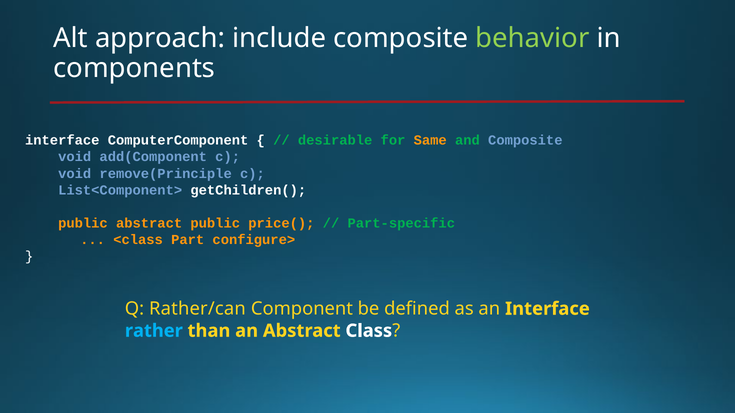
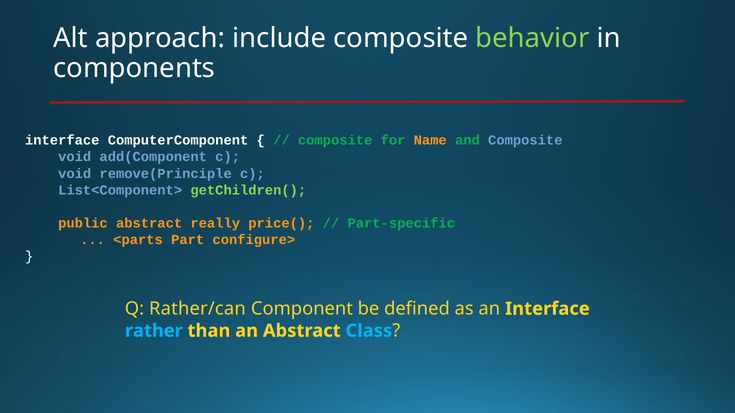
desirable: desirable -> composite (335, 141)
Same: Same -> Name (430, 141)
getChildren( colour: white -> light green (248, 190)
abstract public: public -> really (215, 223)
<class: <class -> <parts (138, 240)
Class colour: white -> light blue (369, 331)
